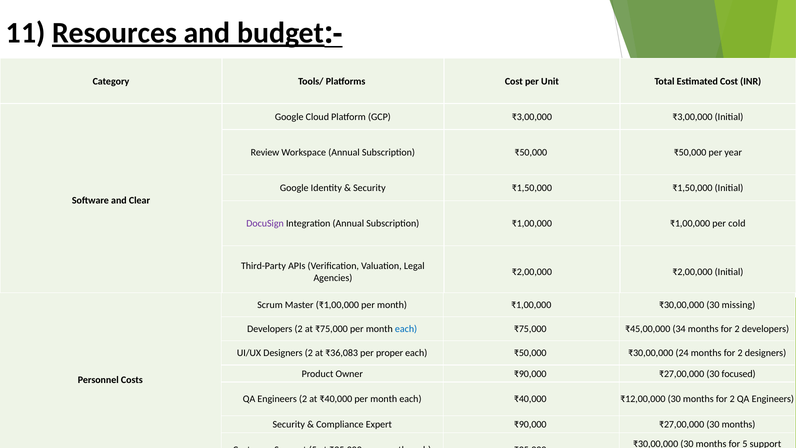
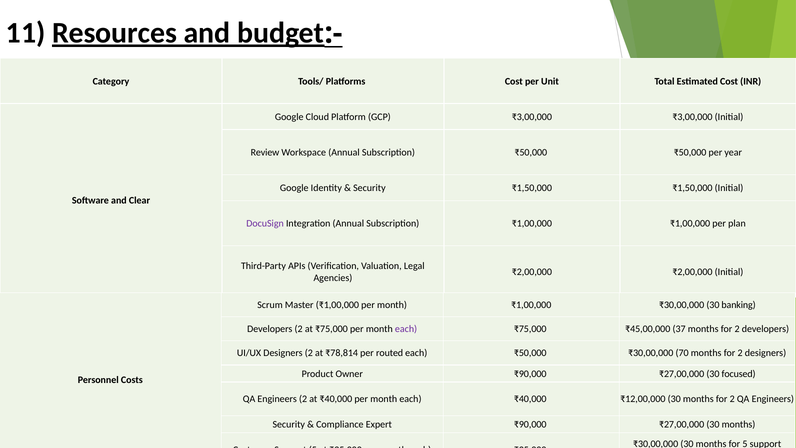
cold: cold -> plan (737, 223)
missing: missing -> banking (739, 305)
each colour: blue -> purple (406, 329)
34: 34 -> 37 (679, 329)
₹36,083: ₹36,083 -> ₹78,814 (342, 353)
proper: proper -> routed (390, 353)
24: 24 -> 70 (682, 353)
